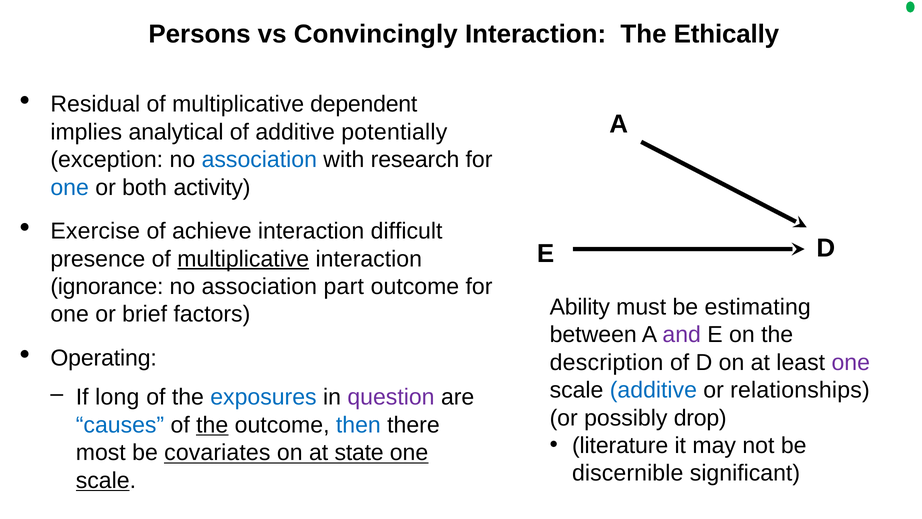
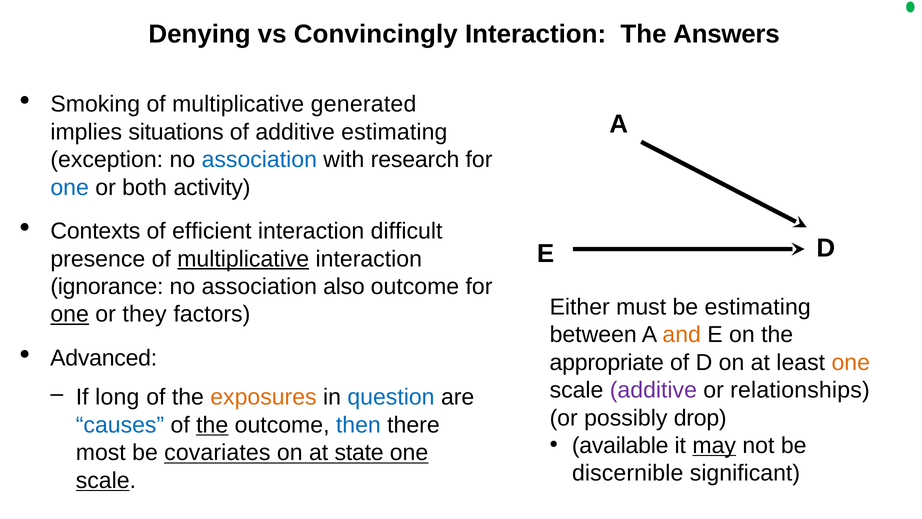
Persons: Persons -> Denying (200, 34)
Ethically: Ethically -> Answers (726, 34)
Residual: Residual -> Smoking (95, 104)
dependent: dependent -> generated (364, 104)
analytical: analytical -> situations (176, 132)
additive potentially: potentially -> estimating (394, 132)
Exercise: Exercise -> Contexts (95, 231)
achieve: achieve -> efficient (212, 231)
part: part -> also (344, 286)
Ability: Ability -> Either (580, 307)
one underline: none -> present (70, 314)
brief: brief -> they (145, 314)
and colour: purple -> orange (682, 335)
Operating: Operating -> Advanced (104, 358)
description: description -> appropriate (607, 362)
one colour: purple -> orange (851, 362)
additive colour: blue -> purple (653, 390)
exposures colour: blue -> orange (263, 397)
question colour: purple -> blue (391, 397)
literature: literature -> available (620, 445)
may underline: none -> present (714, 445)
